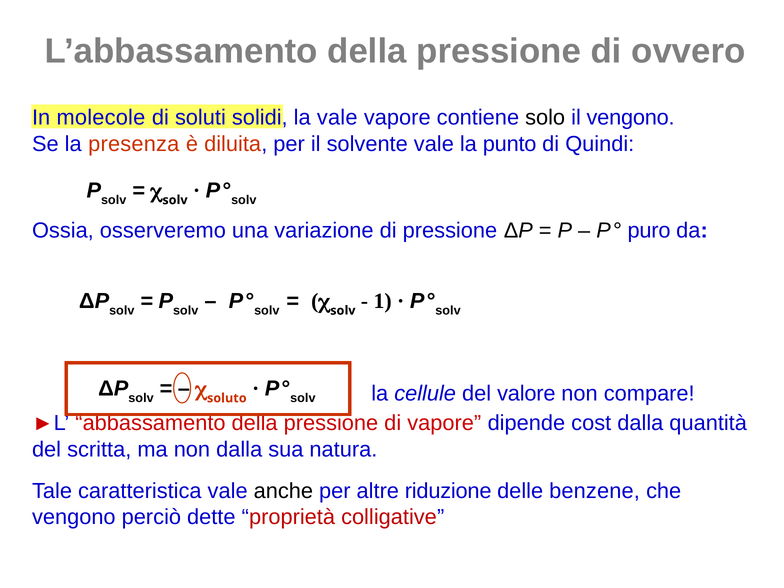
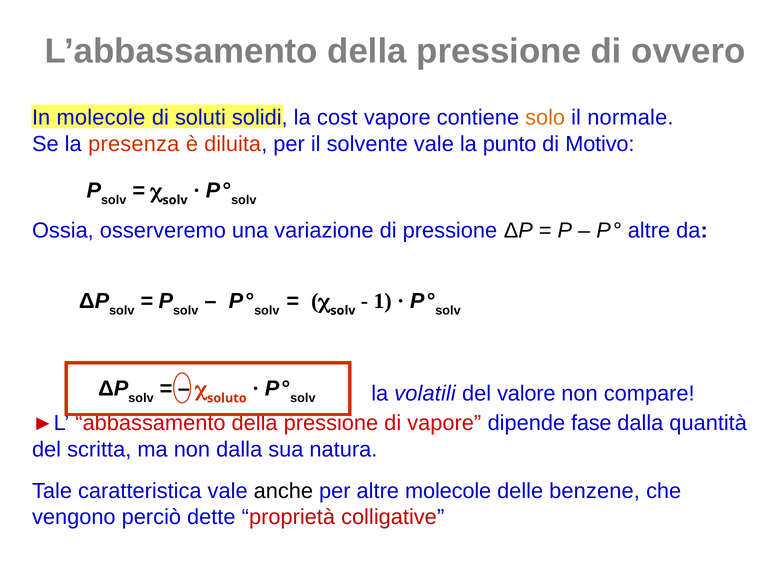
la vale: vale -> cost (337, 118)
solo colour: black -> orange (545, 118)
il vengono: vengono -> normale (630, 118)
Quindi: Quindi -> Motivo (600, 144)
puro: puro -> altre (649, 231)
cellule: cellule -> volatili (425, 393)
cost: cost -> fase (591, 423)
altre riduzione: riduzione -> molecole (448, 491)
